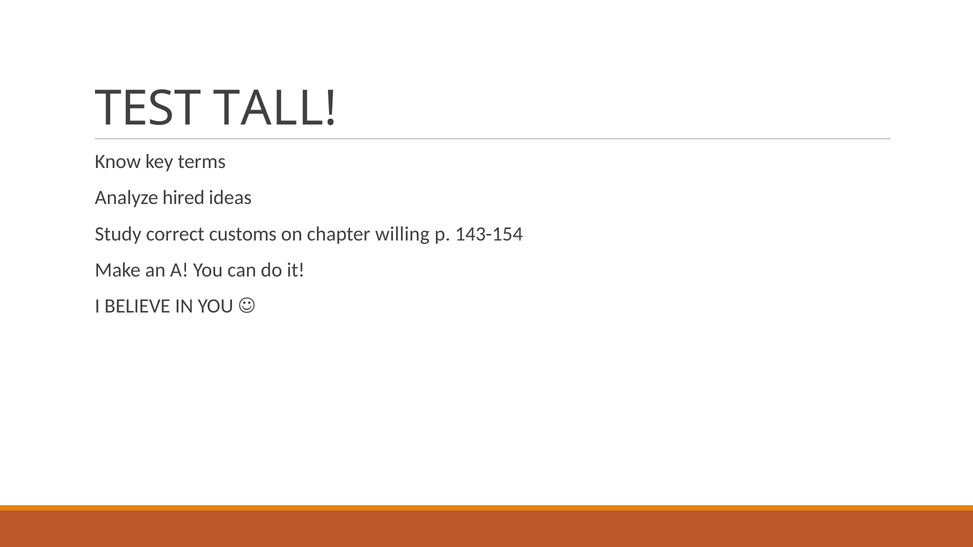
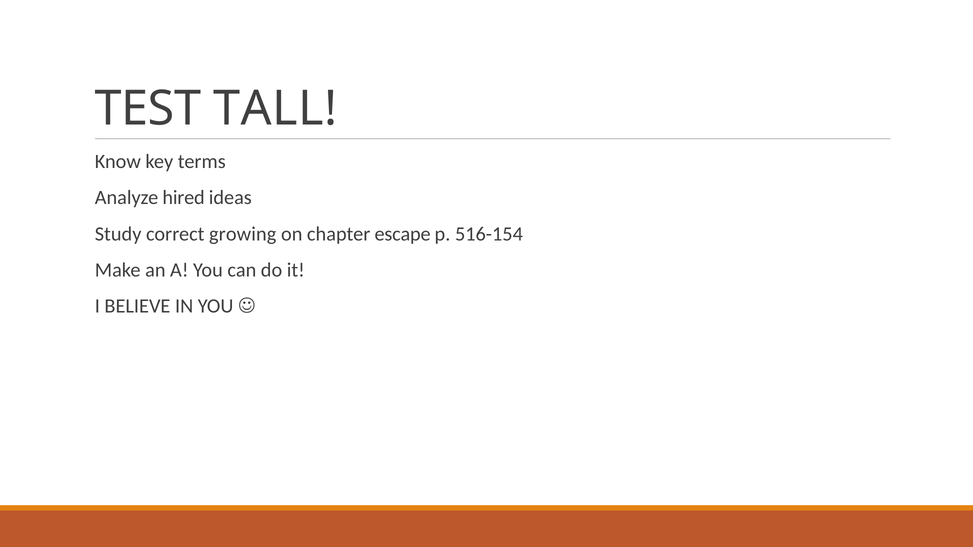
customs: customs -> growing (243, 234)
willing: willing -> escape (403, 234)
143-154: 143-154 -> 516-154 (489, 234)
